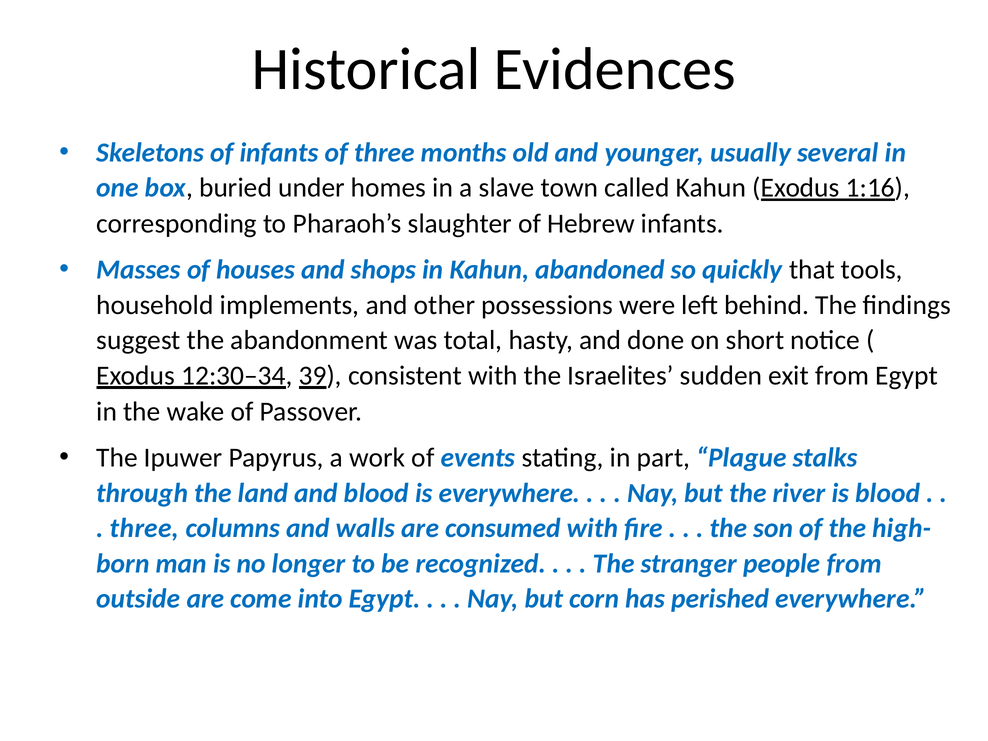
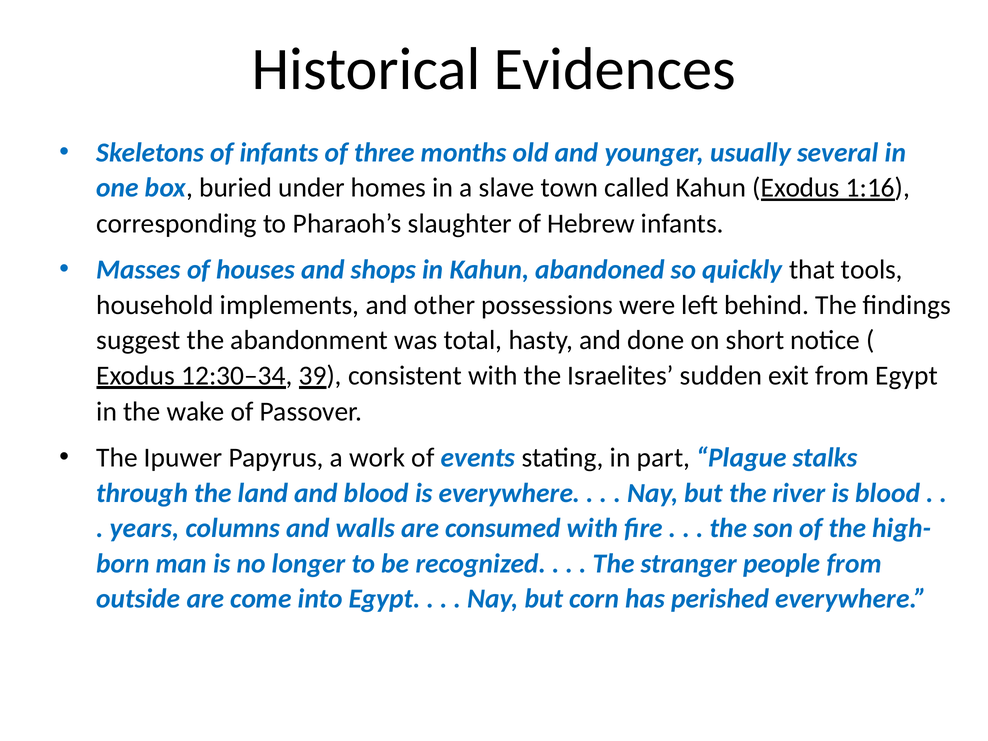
three: three -> years (145, 528)
